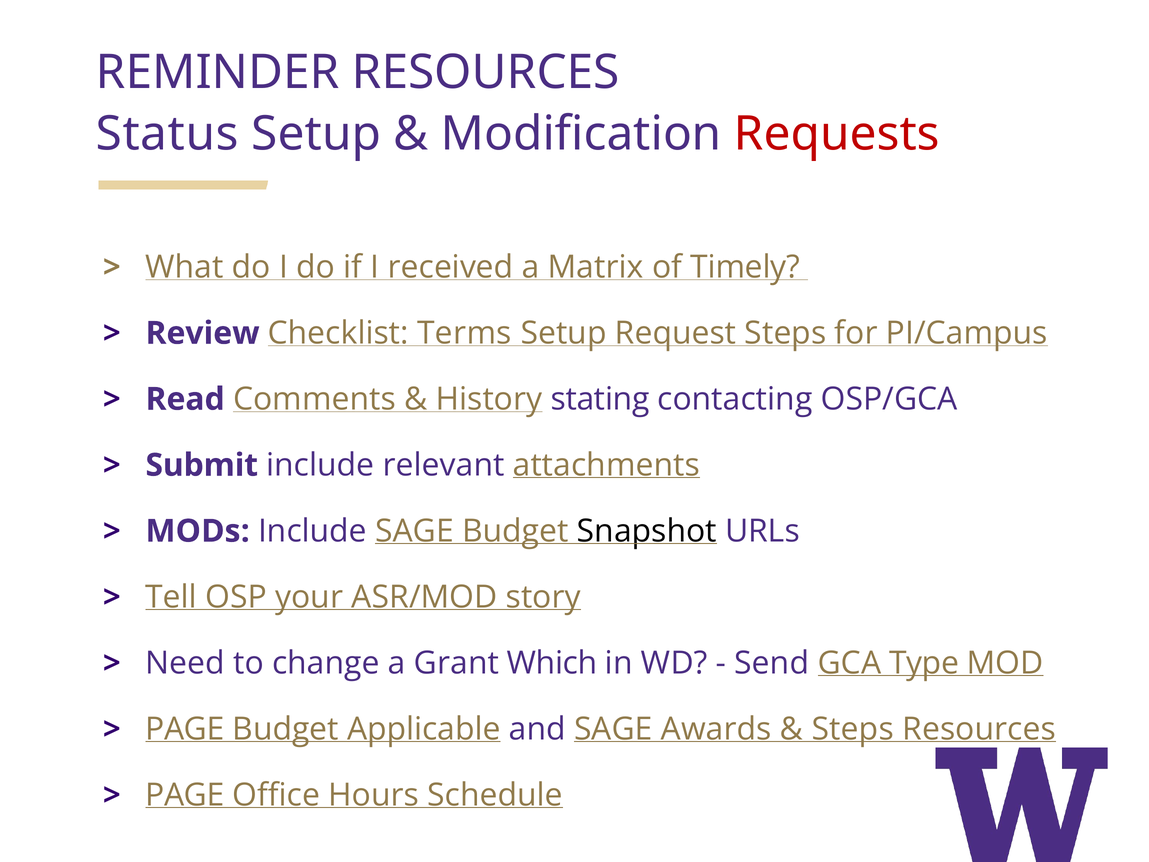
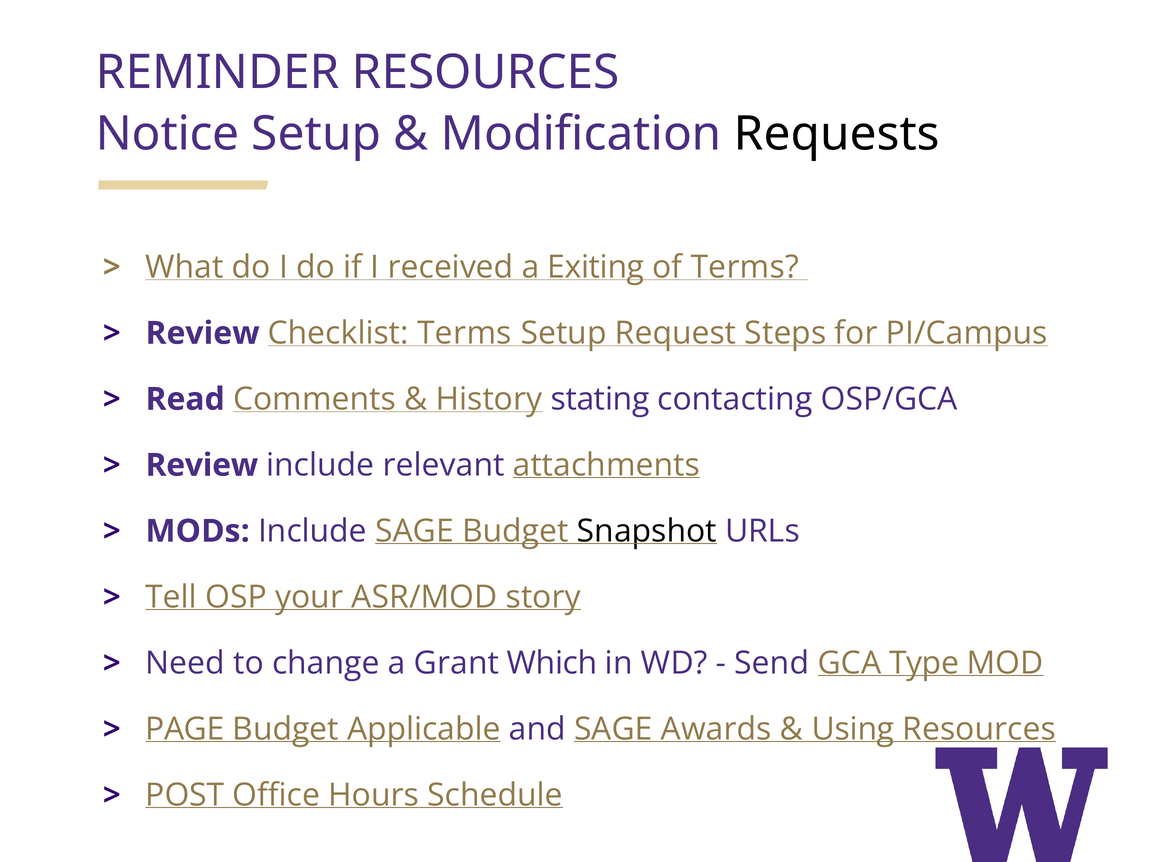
Status: Status -> Notice (168, 134)
Requests colour: red -> black (837, 134)
Matrix: Matrix -> Exiting (596, 267)
of Timely: Timely -> Terms (745, 267)
Submit: Submit -> Review (202, 465)
Steps: Steps -> Using (853, 729)
PAGE: PAGE -> POST (185, 795)
